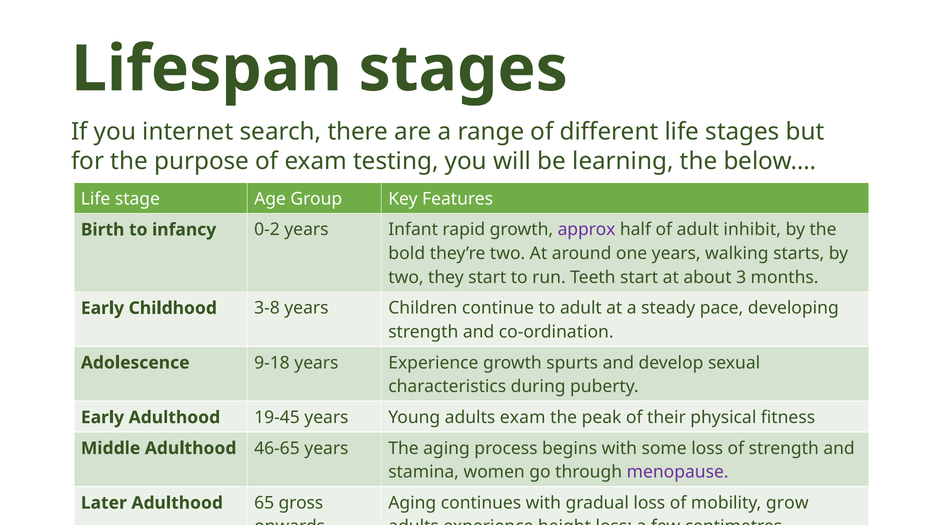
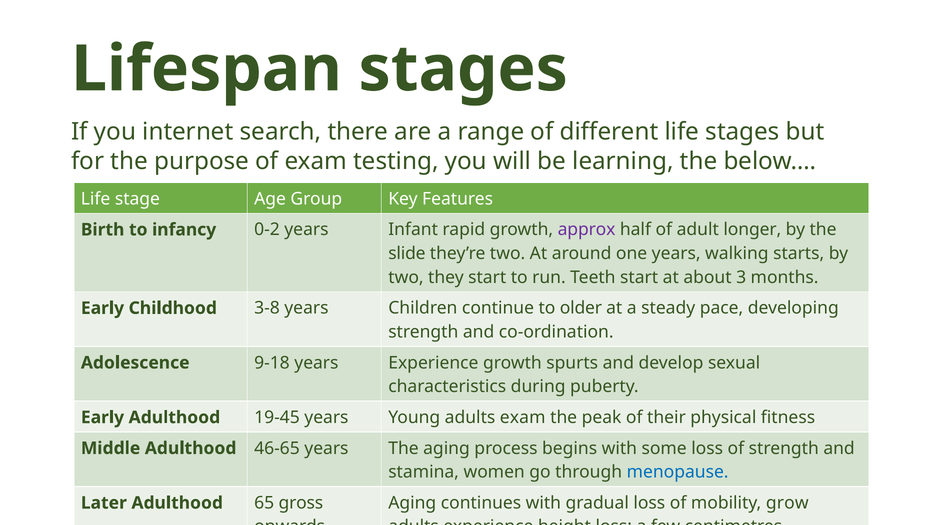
inhibit: inhibit -> longer (752, 230)
bold: bold -> slide (407, 253)
to adult: adult -> older (581, 308)
menopause colour: purple -> blue (678, 472)
